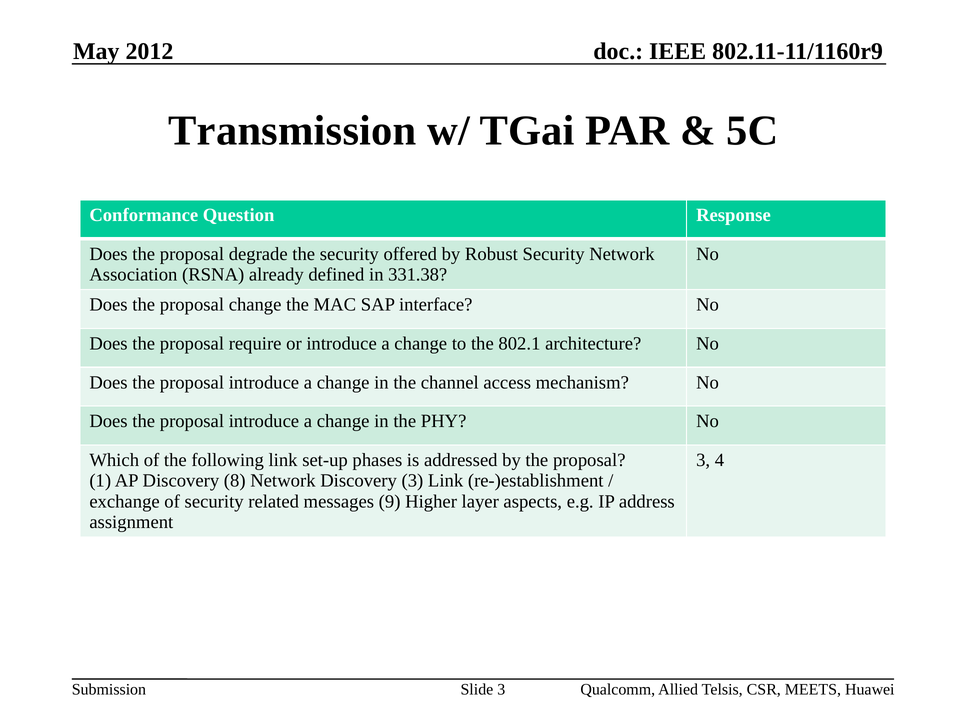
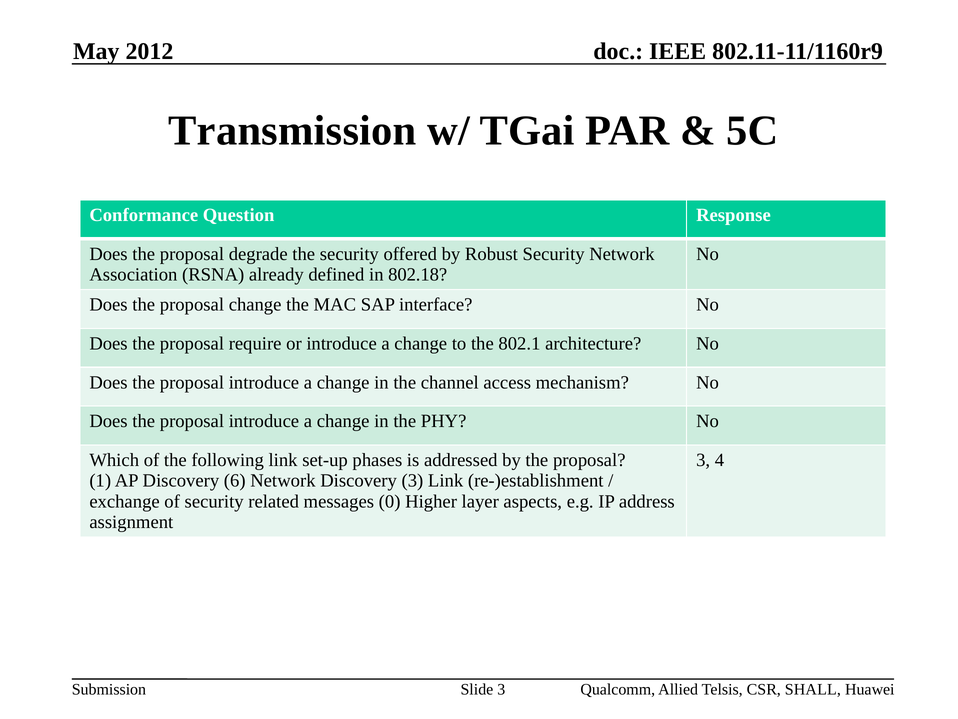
331.38: 331.38 -> 802.18 (418, 274)
8: 8 -> 6 (235, 480)
9: 9 -> 0 (390, 501)
MEETS: MEETS -> SHALL (813, 689)
